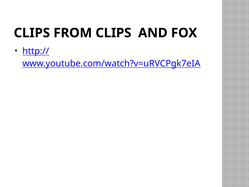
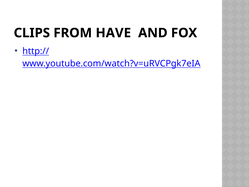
FROM CLIPS: CLIPS -> HAVE (113, 33)
